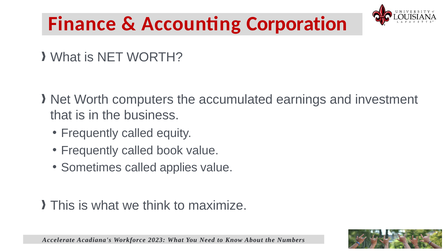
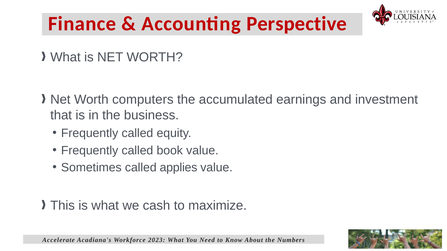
Corporation: Corporation -> Perspective (297, 24)
think: think -> cash (157, 206)
